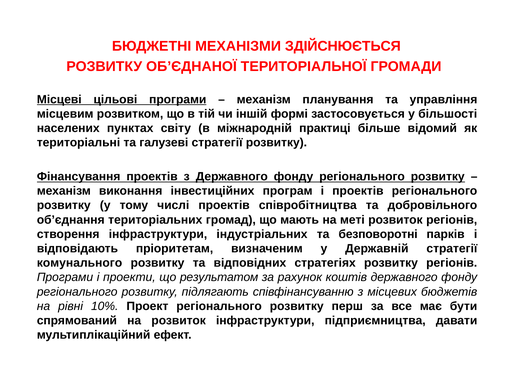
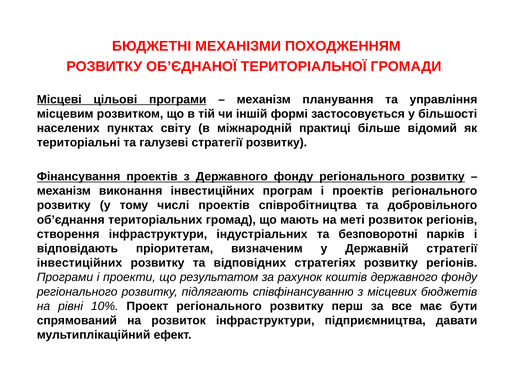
ЗДІЙСНЮЄТЬСЯ: ЗДІЙСНЮЄТЬСЯ -> ПОХОДЖЕННЯМ (343, 46)
комунального: комунального -> інвестиційних (79, 263)
